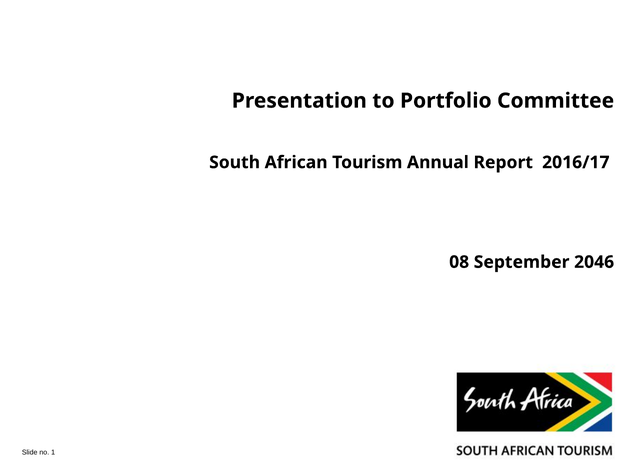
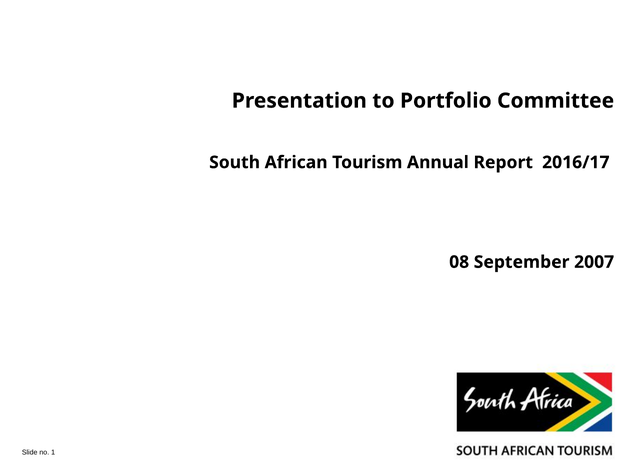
2046: 2046 -> 2007 (594, 262)
